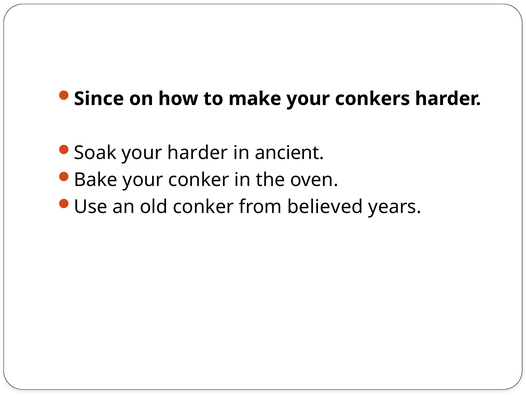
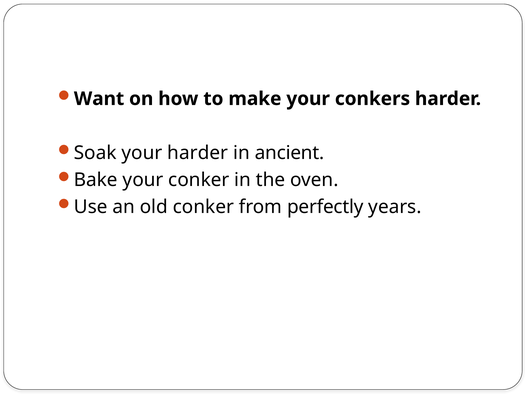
Since: Since -> Want (99, 99)
believed: believed -> perfectly (325, 207)
